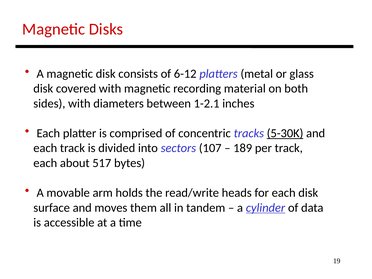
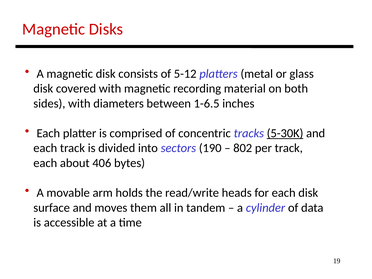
6-12: 6-12 -> 5-12 (185, 74)
1-2.1: 1-2.1 -> 1-6.5 (207, 104)
107: 107 -> 190 (210, 148)
189: 189 -> 802 (243, 148)
517: 517 -> 406 (102, 163)
cylinder underline: present -> none (266, 208)
